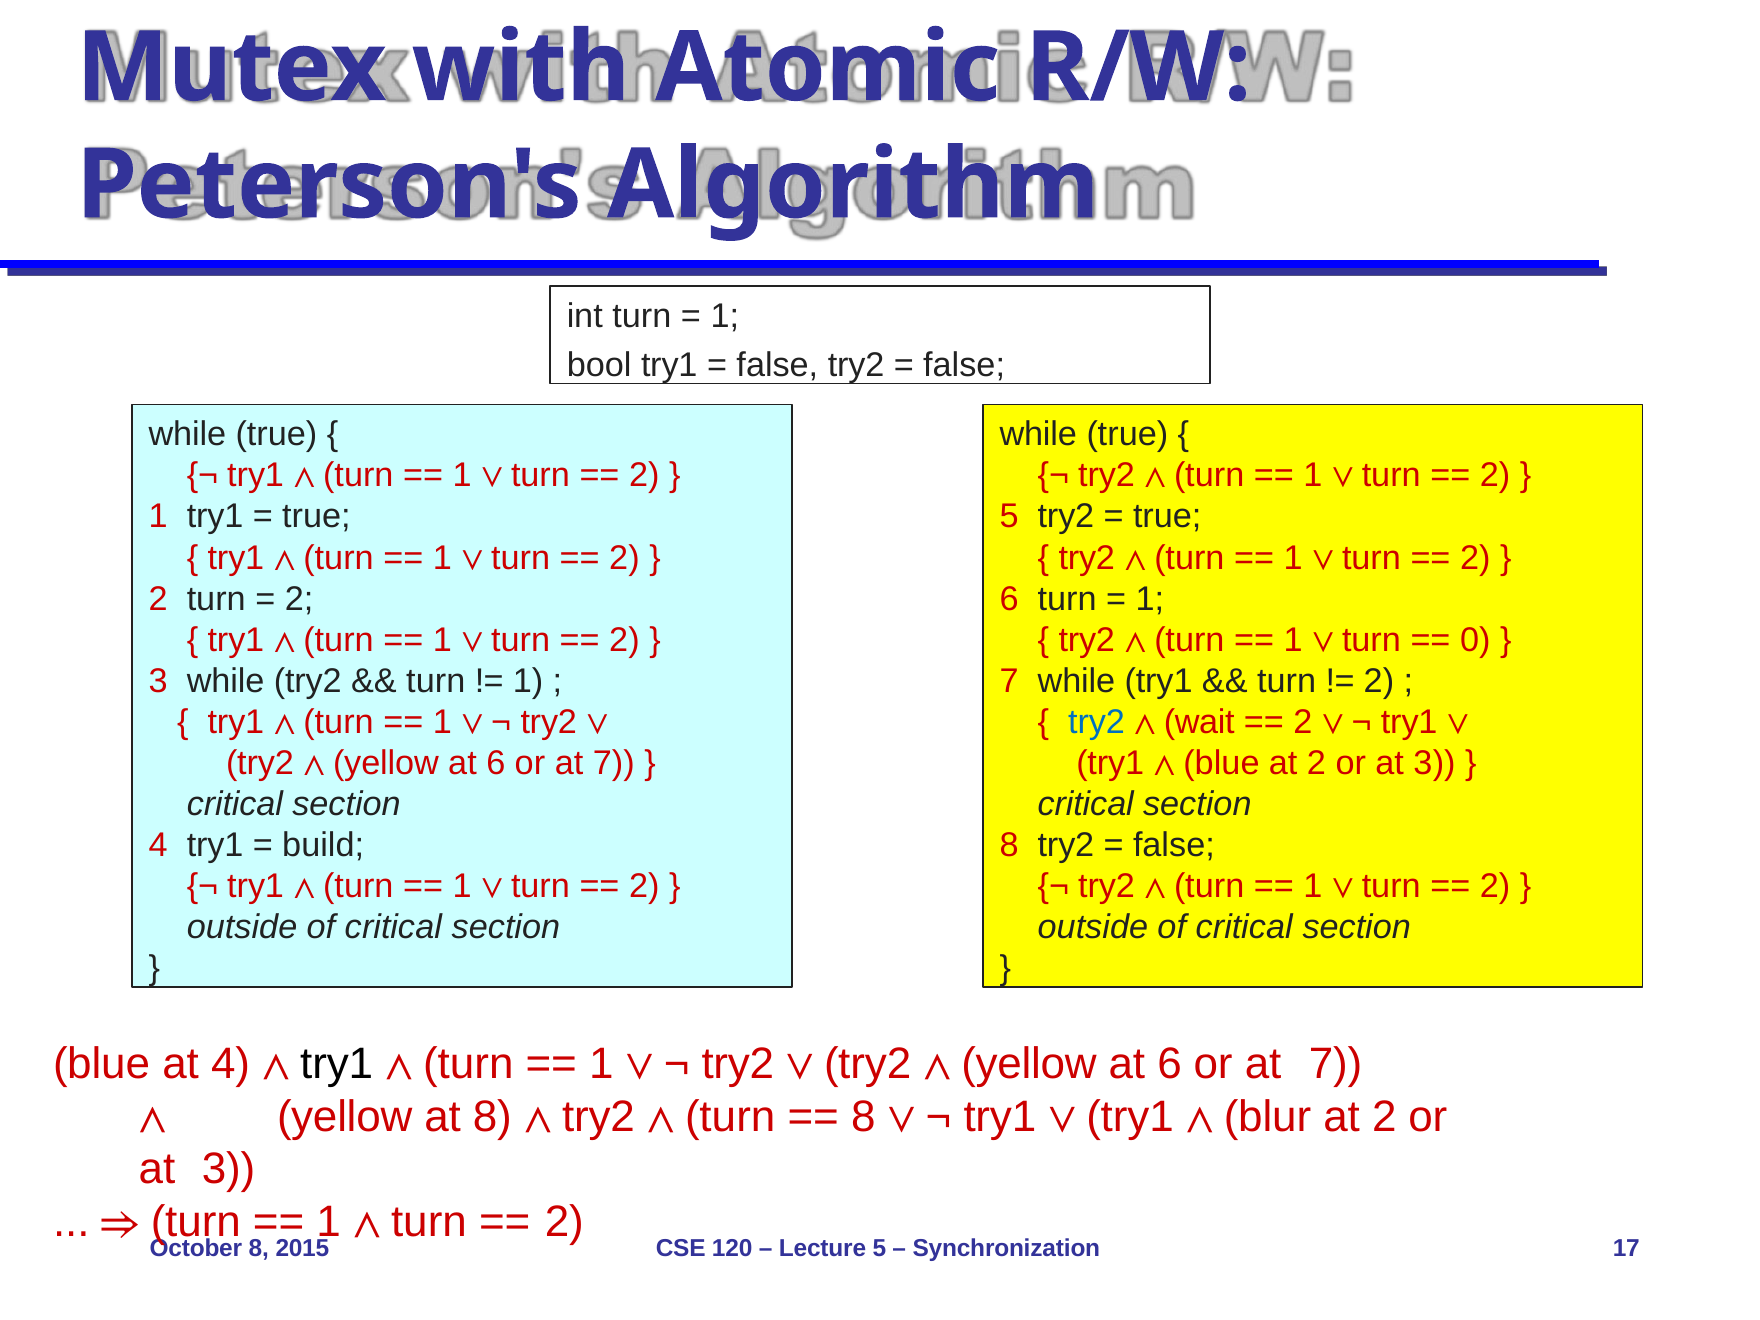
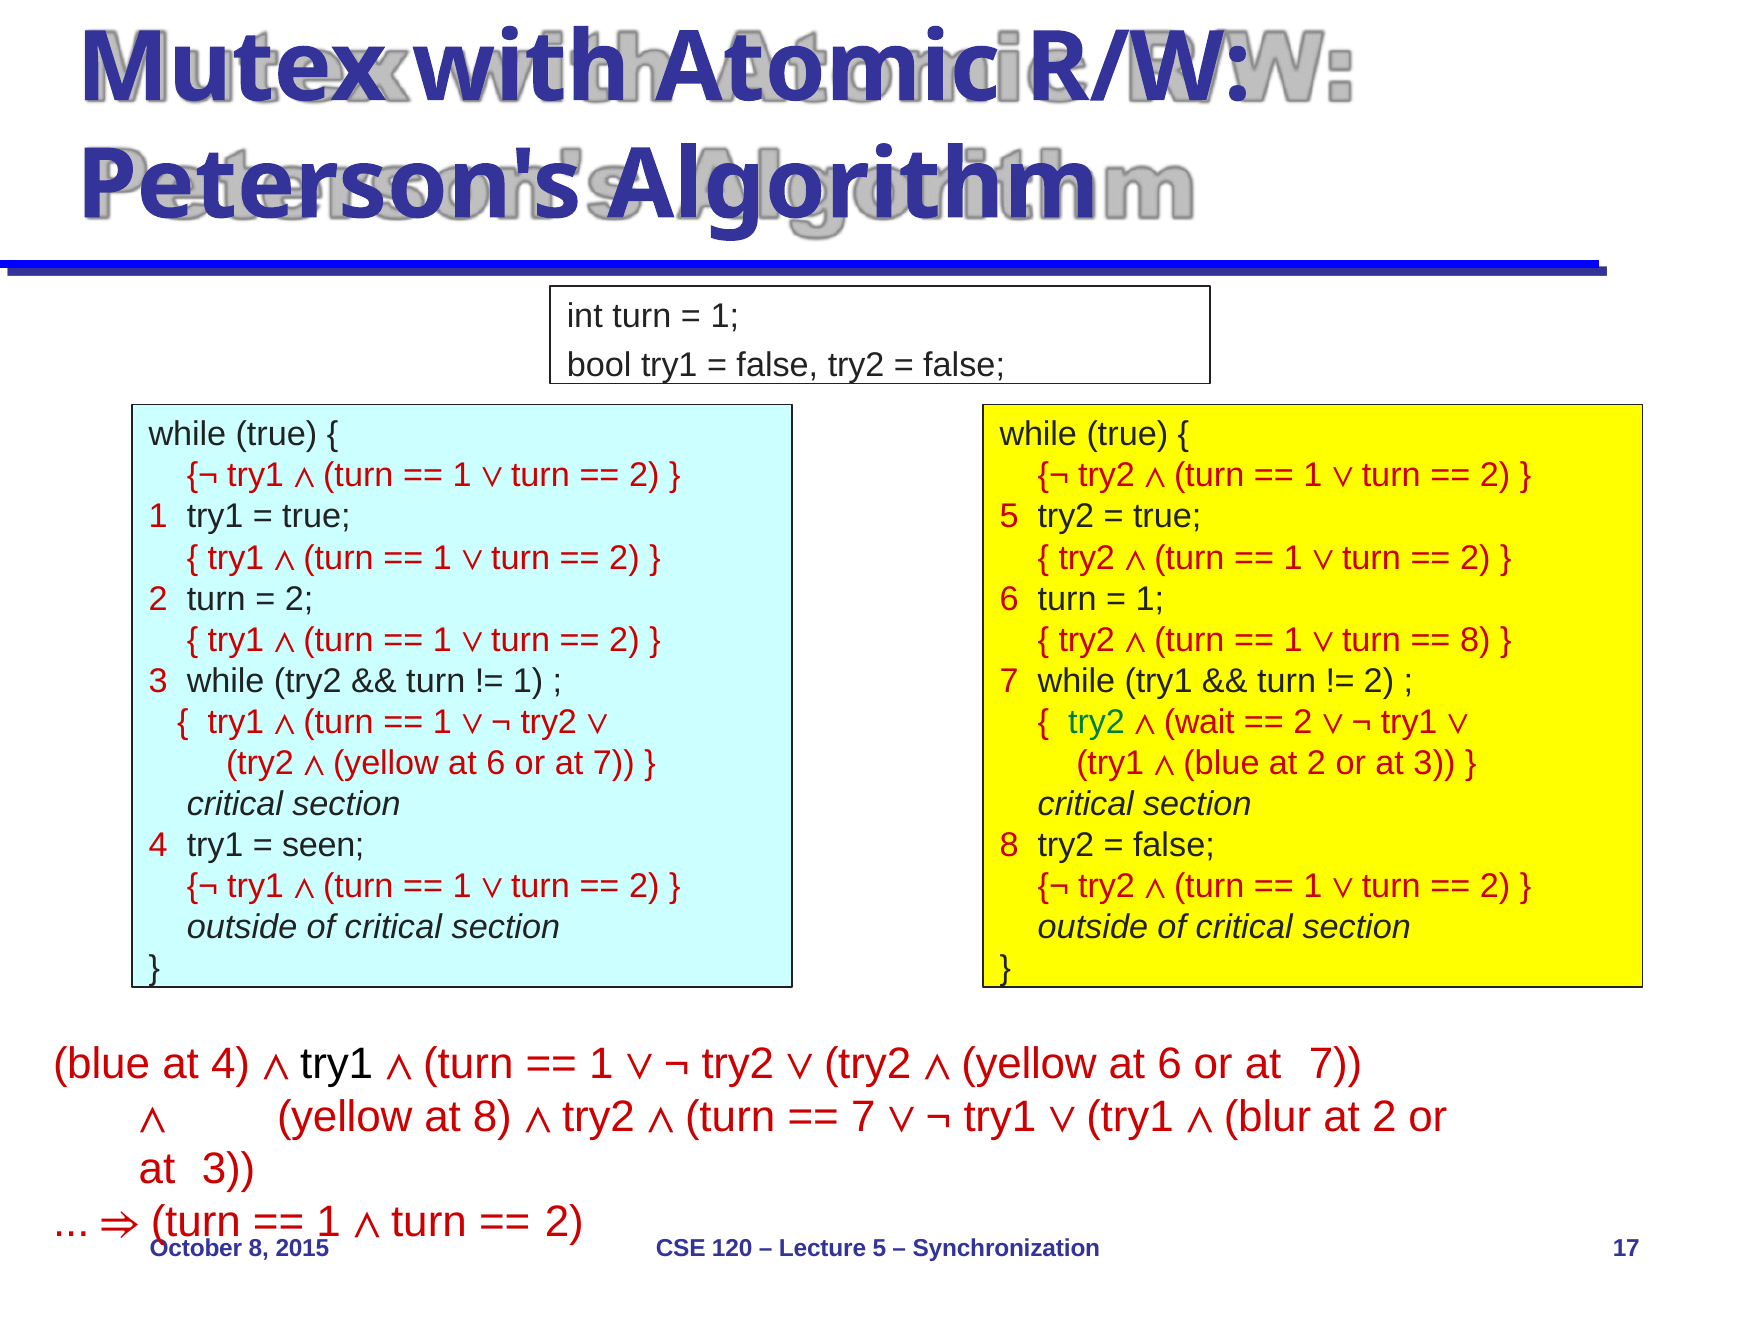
0: 0 -> 8 (1475, 640)
try2 colour: blue -> green (1096, 722)
build: build -> seen (323, 845)
8: 8 -> 7 (863, 1117)
